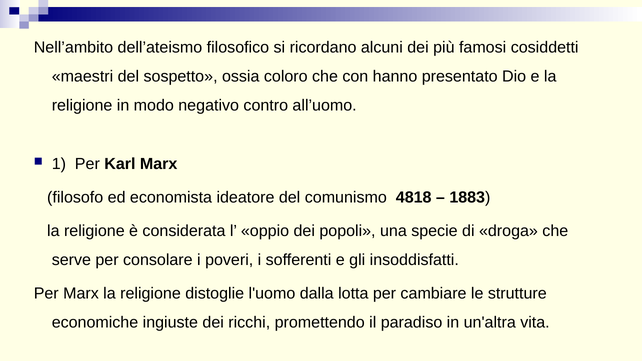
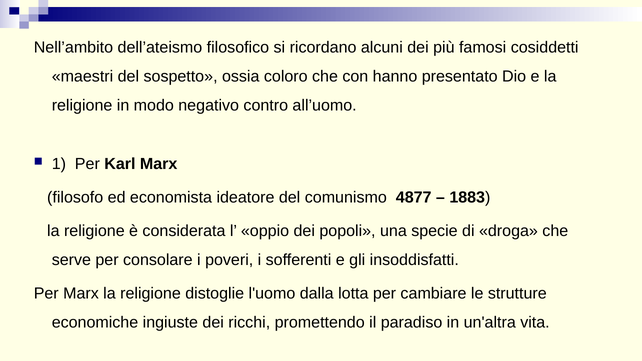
4818: 4818 -> 4877 (414, 197)
